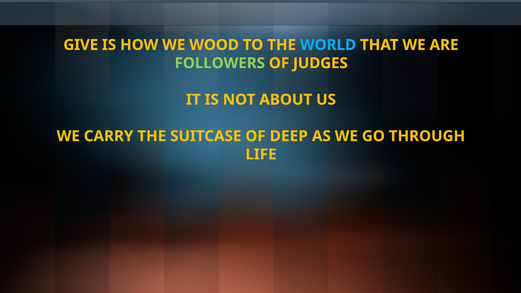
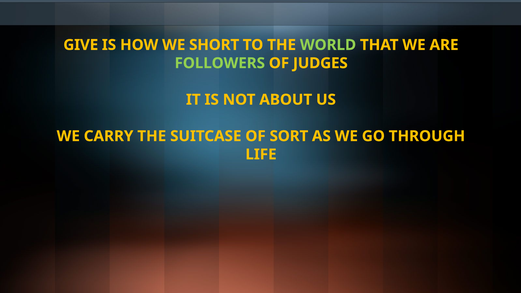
WOOD: WOOD -> SHORT (214, 45)
WORLD colour: light blue -> light green (328, 45)
DEEP: DEEP -> SORT (289, 136)
